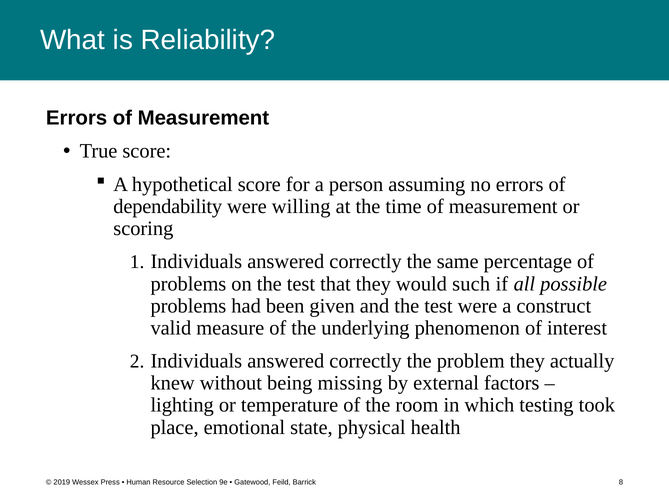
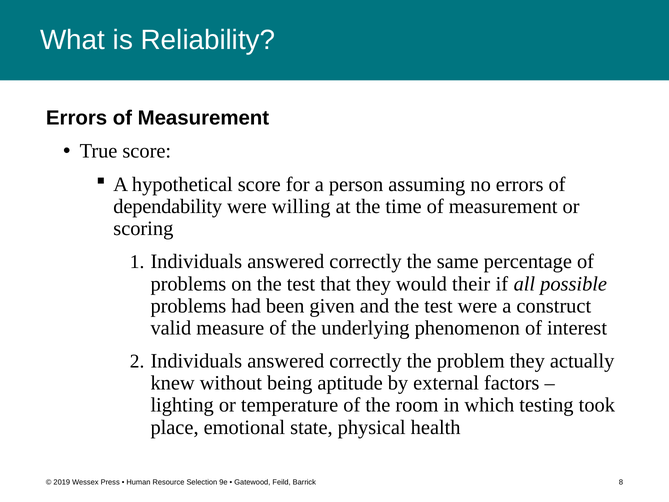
such: such -> their (471, 284)
missing: missing -> aptitude (350, 383)
